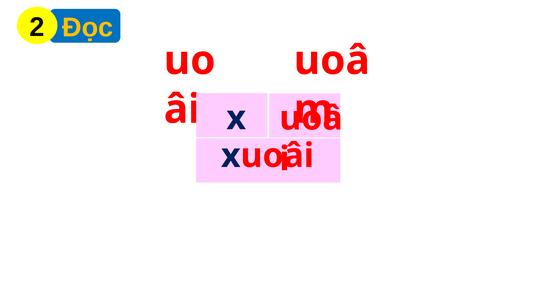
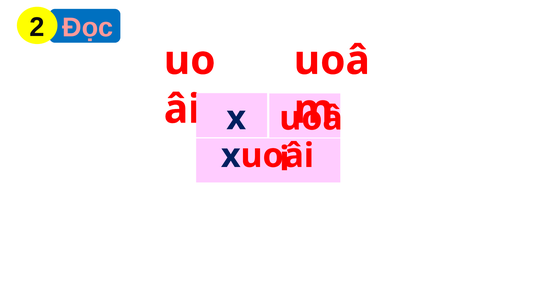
Đọc colour: yellow -> pink (88, 28)
